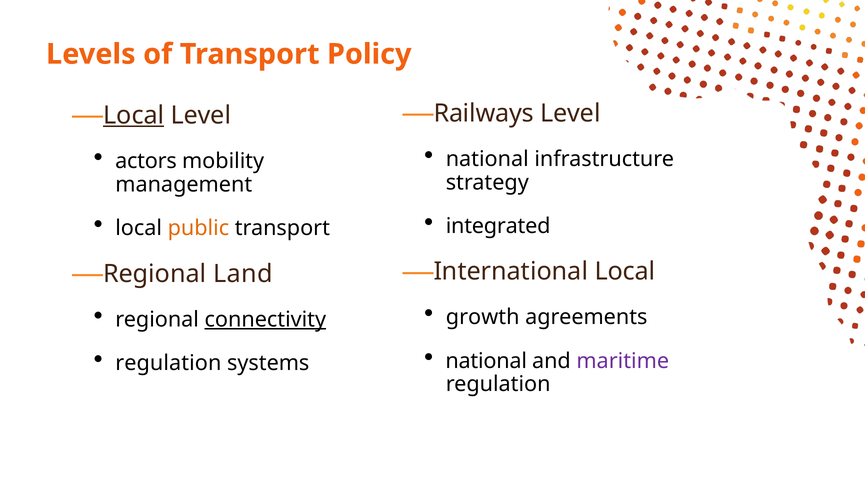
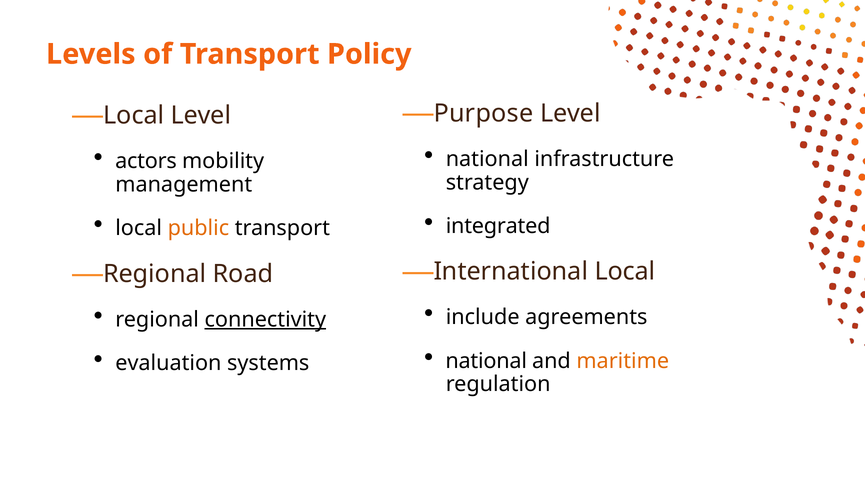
Railways: Railways -> Purpose (484, 113)
Local underline: present -> none (134, 115)
Land: Land -> Road (243, 273)
growth: growth -> include (483, 317)
maritime colour: purple -> orange (623, 361)
regulation: regulation -> evaluation (168, 363)
